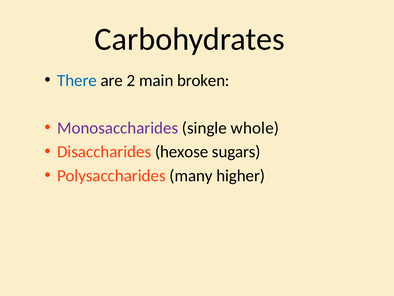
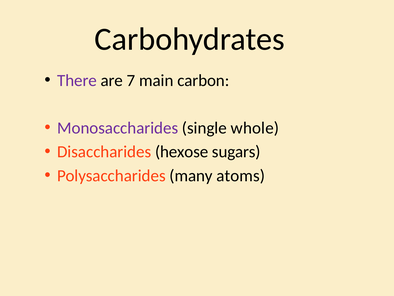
There colour: blue -> purple (77, 80)
2: 2 -> 7 (131, 80)
broken: broken -> carbon (203, 80)
higher: higher -> atoms (241, 175)
